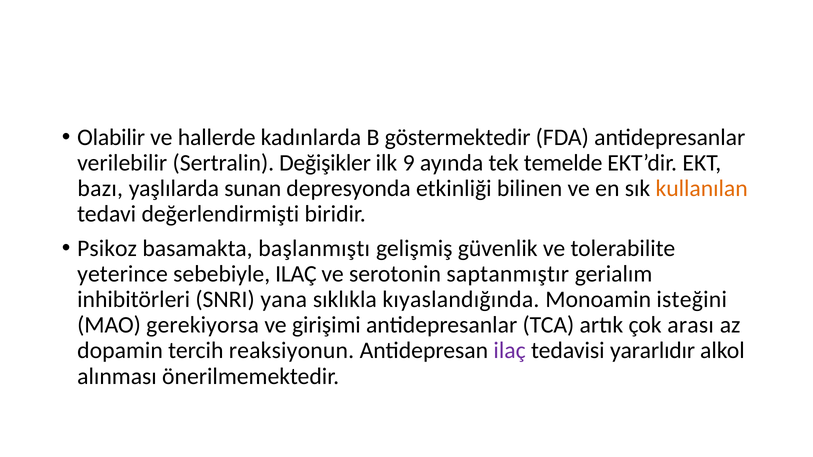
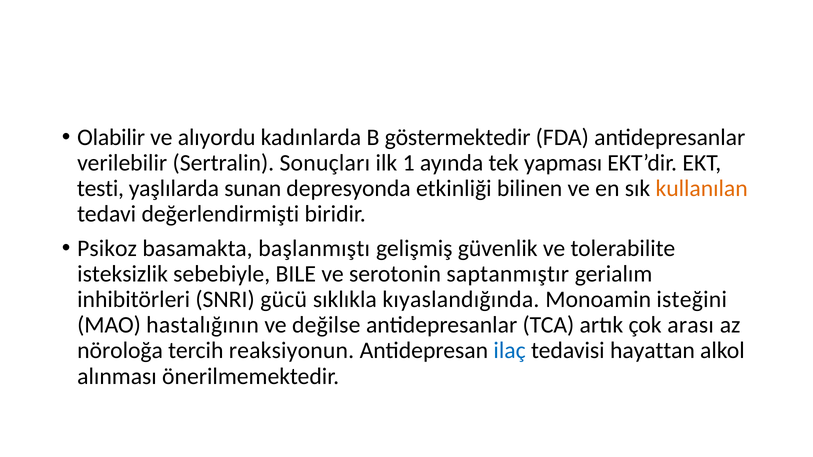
hallerde: hallerde -> alıyordu (217, 137)
Değişikler: Değişikler -> Sonuçları (325, 163)
9: 9 -> 1 (409, 163)
temelde: temelde -> yapması (563, 163)
bazı: bazı -> testi (100, 189)
yeterince: yeterince -> isteksizlik (123, 274)
sebebiyle ILAÇ: ILAÇ -> BILE (296, 274)
yana: yana -> gücü (284, 300)
gerekiyorsa: gerekiyorsa -> hastalığının (203, 325)
girişimi: girişimi -> değilse (326, 325)
dopamin: dopamin -> nöroloğa (120, 351)
ilaç colour: purple -> blue (510, 351)
yararlıdır: yararlıdır -> hayattan (652, 351)
